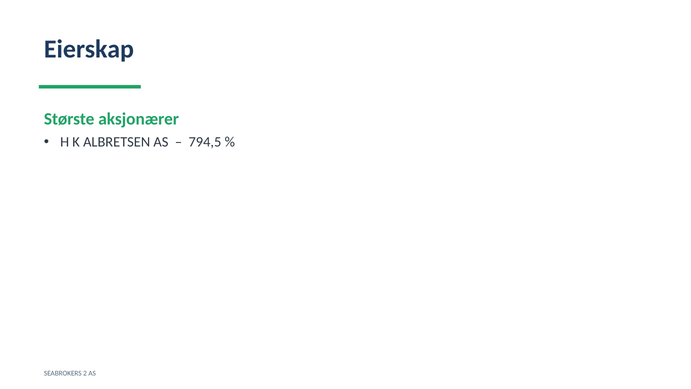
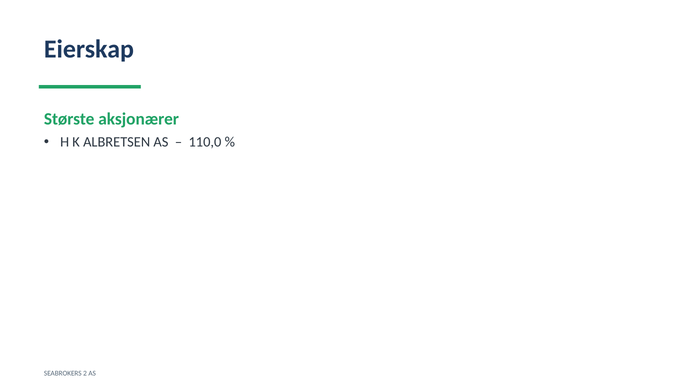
794,5: 794,5 -> 110,0 (205, 142)
